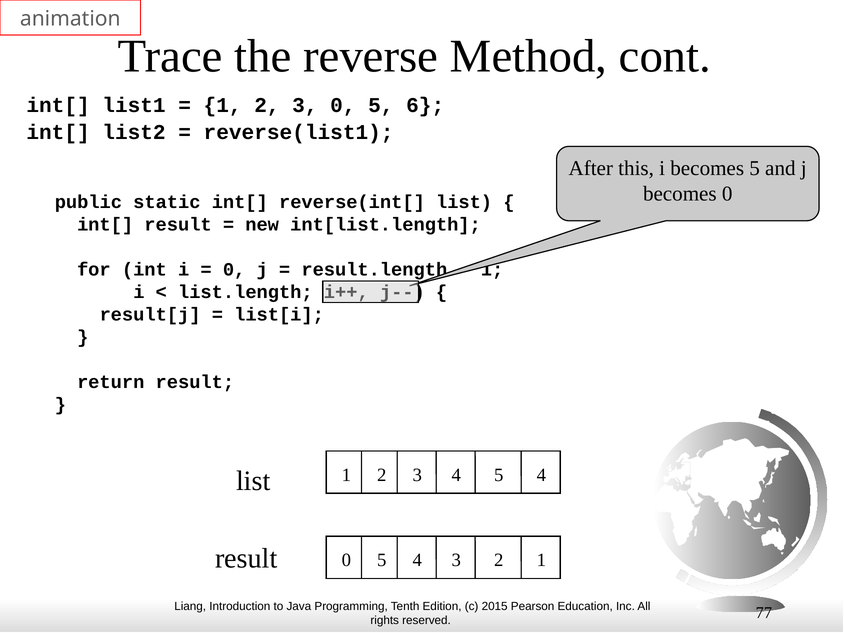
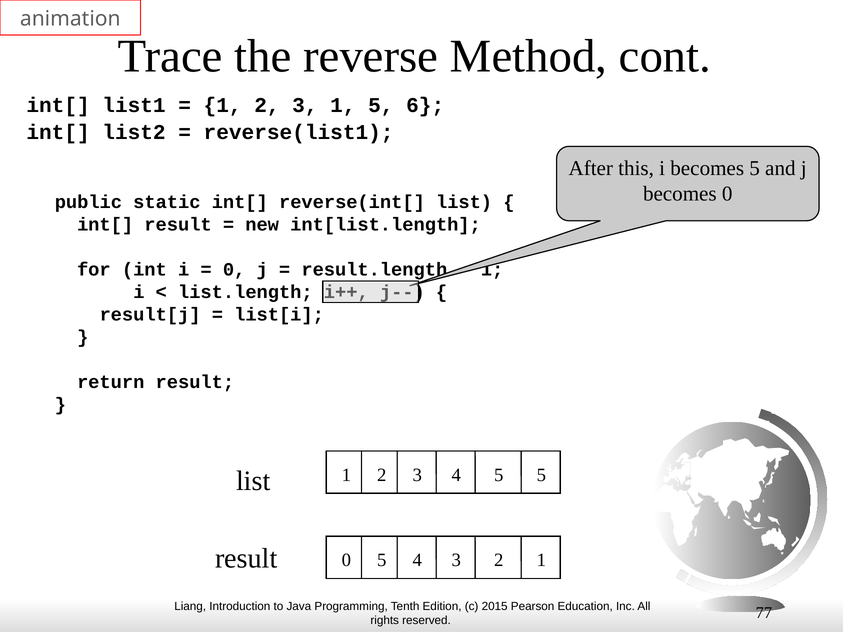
3 0: 0 -> 1 (343, 105)
4 5 4: 4 -> 5 (541, 475)
